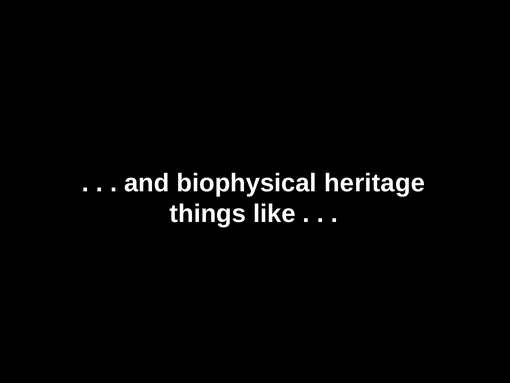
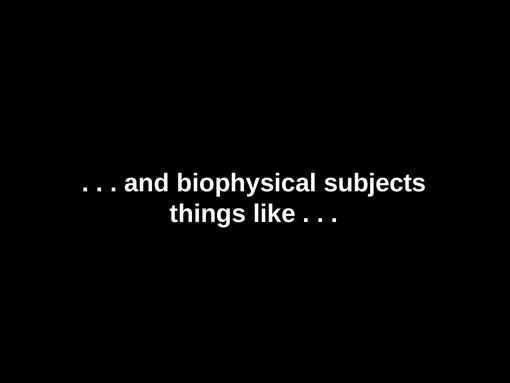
heritage: heritage -> subjects (375, 183)
